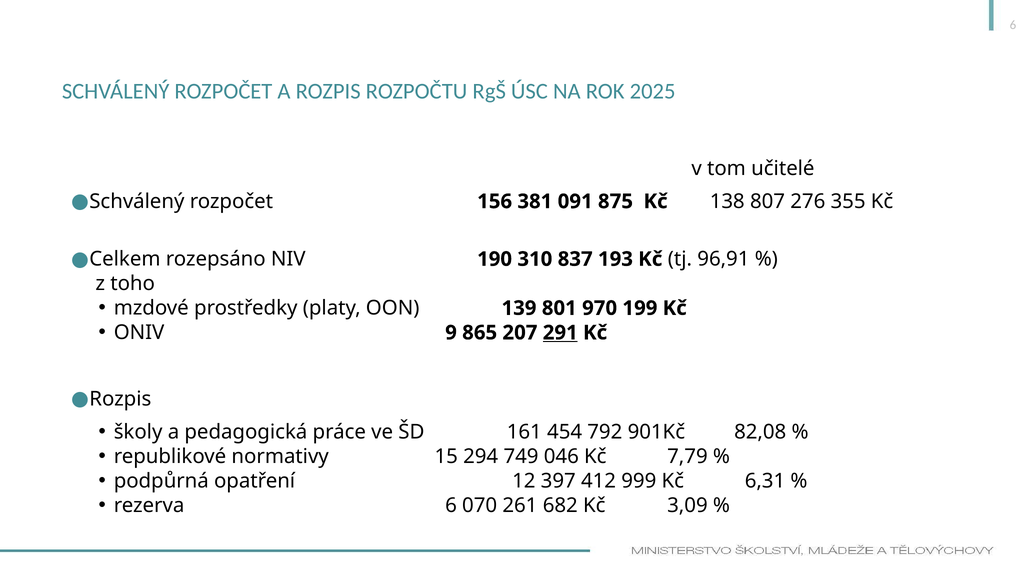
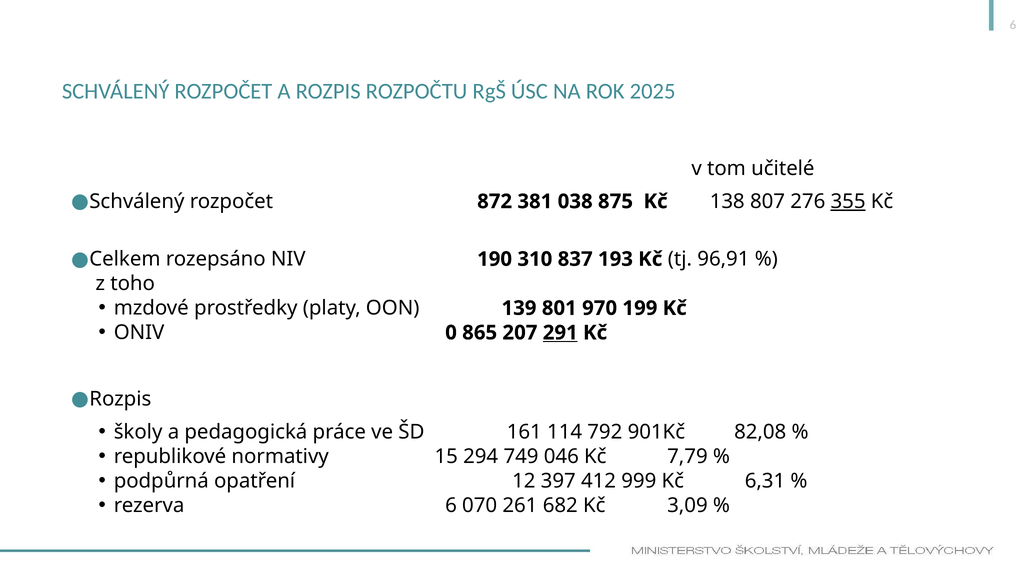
156: 156 -> 872 (495, 202)
091: 091 -> 038 (575, 202)
355 underline: none -> present (848, 202)
9: 9 -> 0 (451, 333)
454: 454 -> 114 (565, 433)
